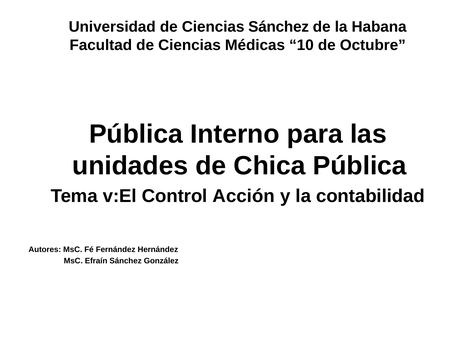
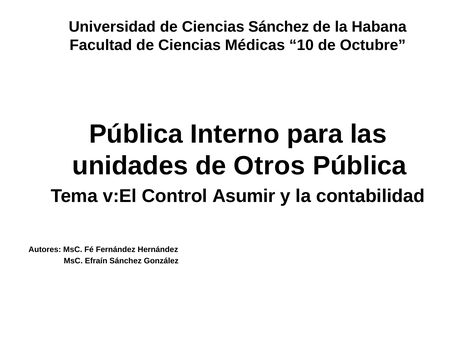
Chica: Chica -> Otros (269, 166)
Acción: Acción -> Asumir (244, 196)
